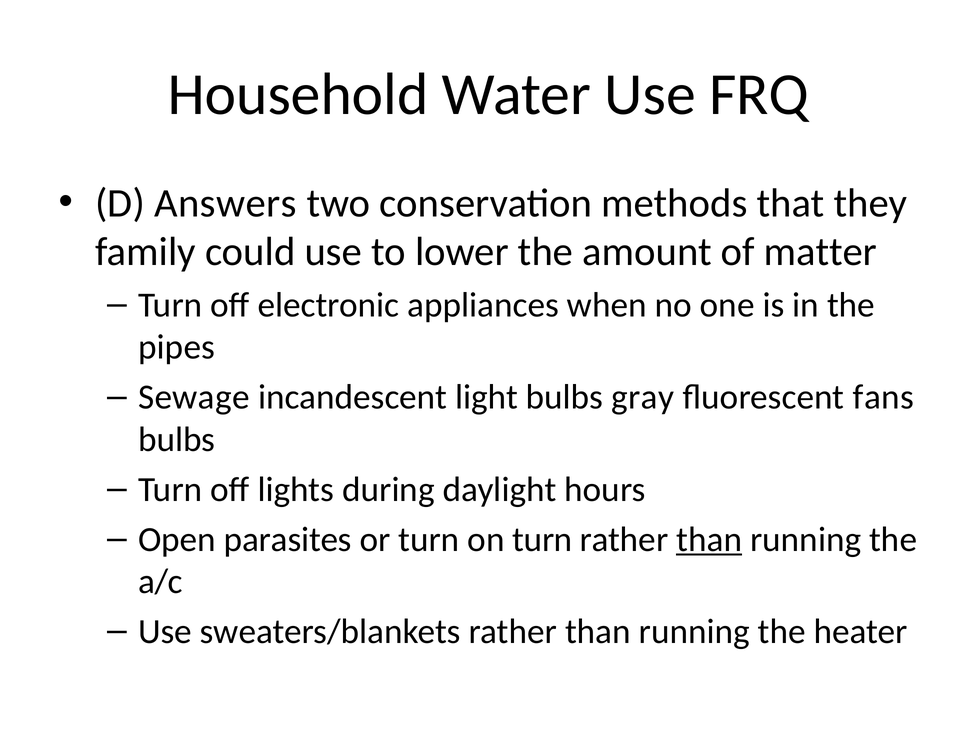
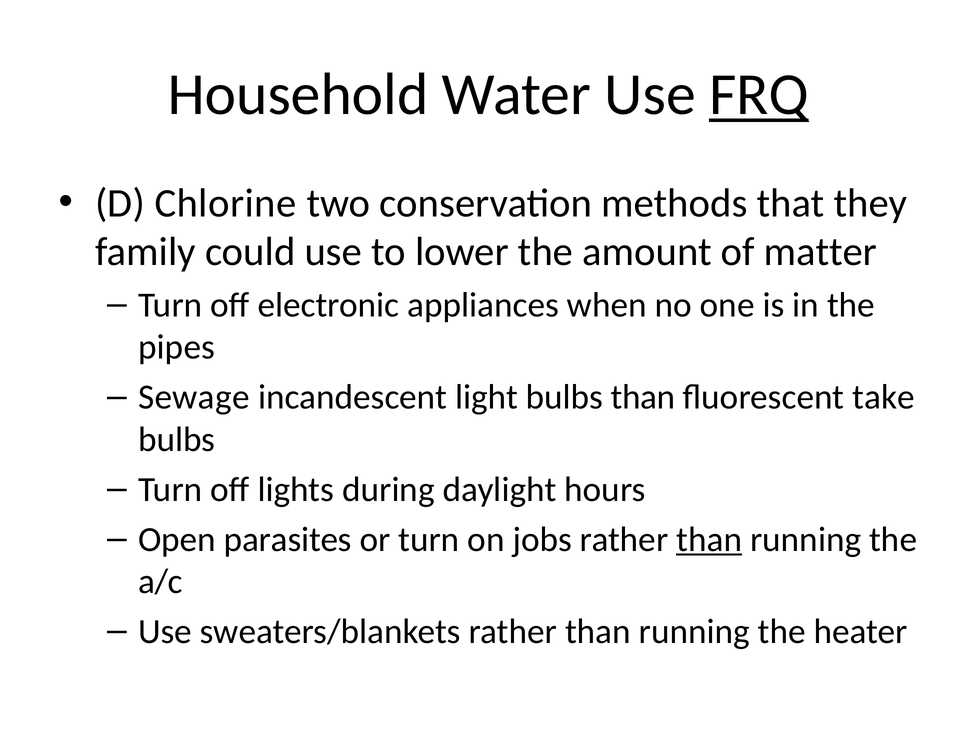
FRQ underline: none -> present (759, 95)
Answers: Answers -> Chlorine (225, 203)
bulbs gray: gray -> than (643, 397)
fans: fans -> take (884, 397)
on turn: turn -> jobs (542, 539)
